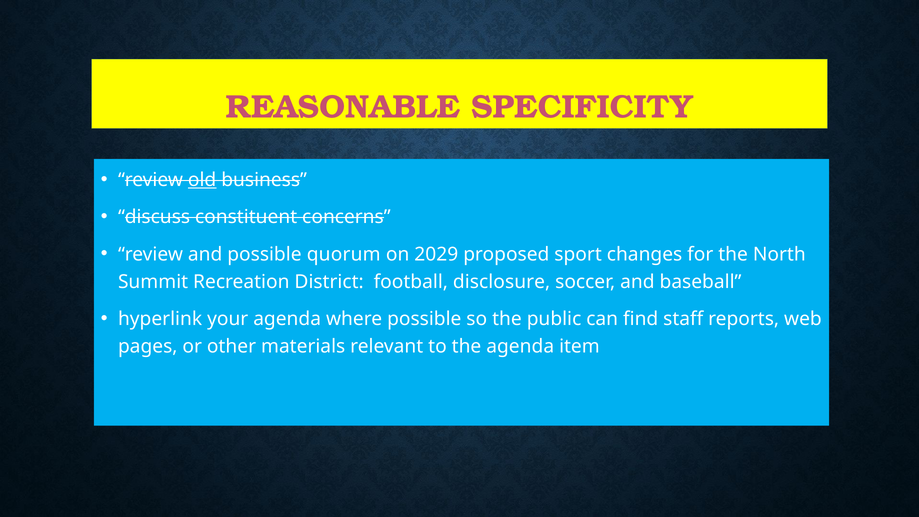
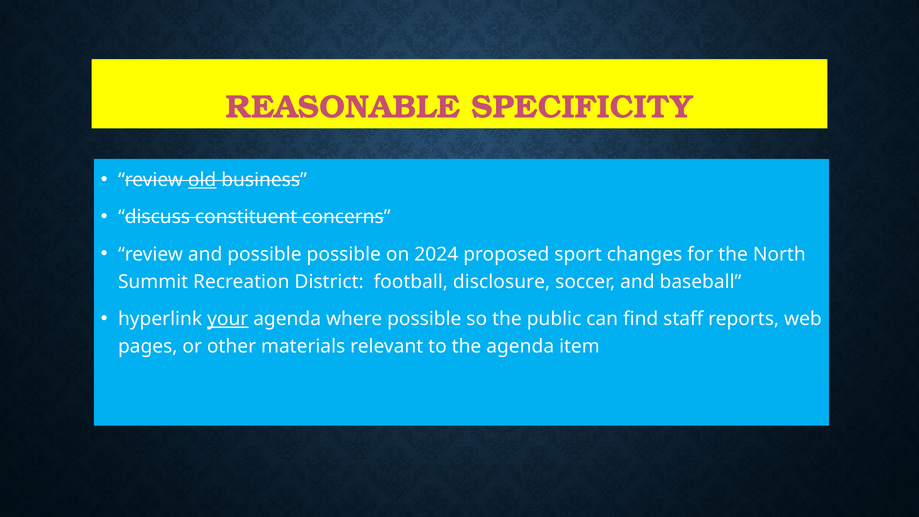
possible quorum: quorum -> possible (344, 254)
2029: 2029 -> 2024 (436, 254)
your underline: none -> present (228, 319)
